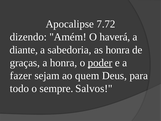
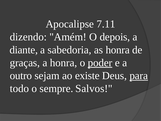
7.72: 7.72 -> 7.11 (106, 24)
haverá: haverá -> depois (115, 37)
fazer: fazer -> outro (21, 76)
quem: quem -> existe (87, 76)
para underline: none -> present (139, 76)
